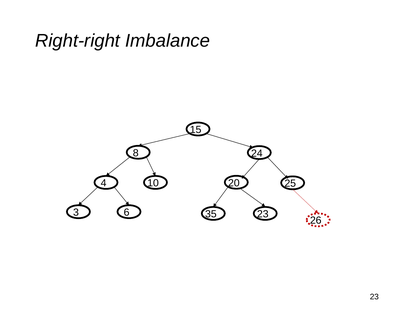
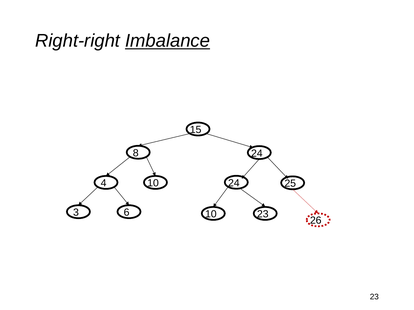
Imbalance underline: none -> present (168, 41)
4 20: 20 -> 24 (234, 183)
6 35: 35 -> 10 (211, 214)
